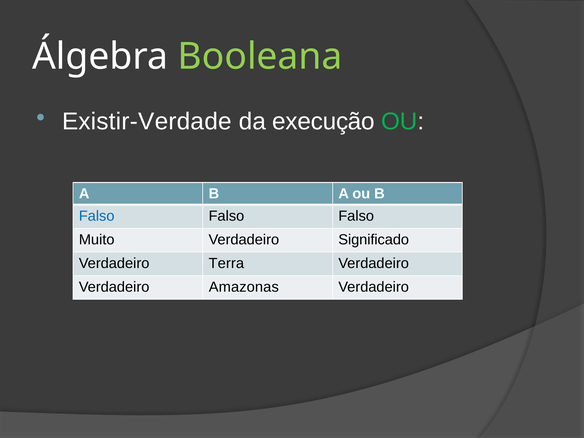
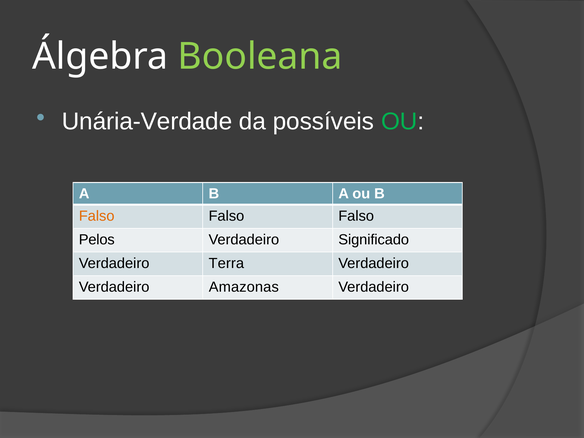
Existir-Verdade: Existir-Verdade -> Unária-Verdade (147, 121)
execução: execução -> possíveis (323, 121)
Falso colour: blue -> orange (97, 216)
Muito: Muito -> Pelos (97, 240)
